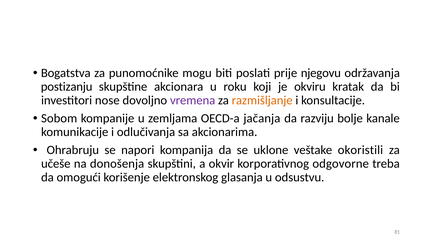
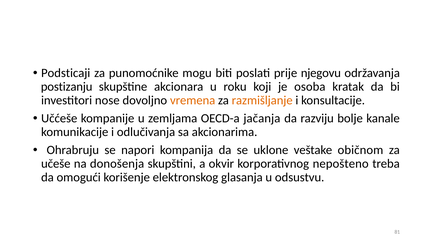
Bogatstva: Bogatstva -> Podsticaji (66, 73)
okviru: okviru -> osoba (310, 87)
vremena colour: purple -> orange (193, 100)
Sobom: Sobom -> Učćeše (59, 119)
okoristili: okoristili -> običnom (360, 150)
odgovorne: odgovorne -> nepošteno (341, 164)
